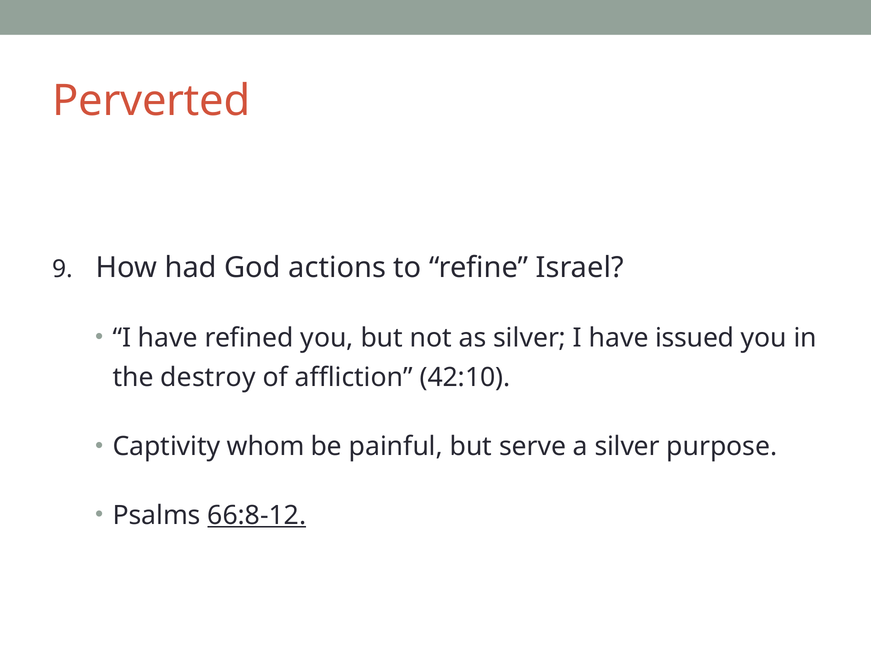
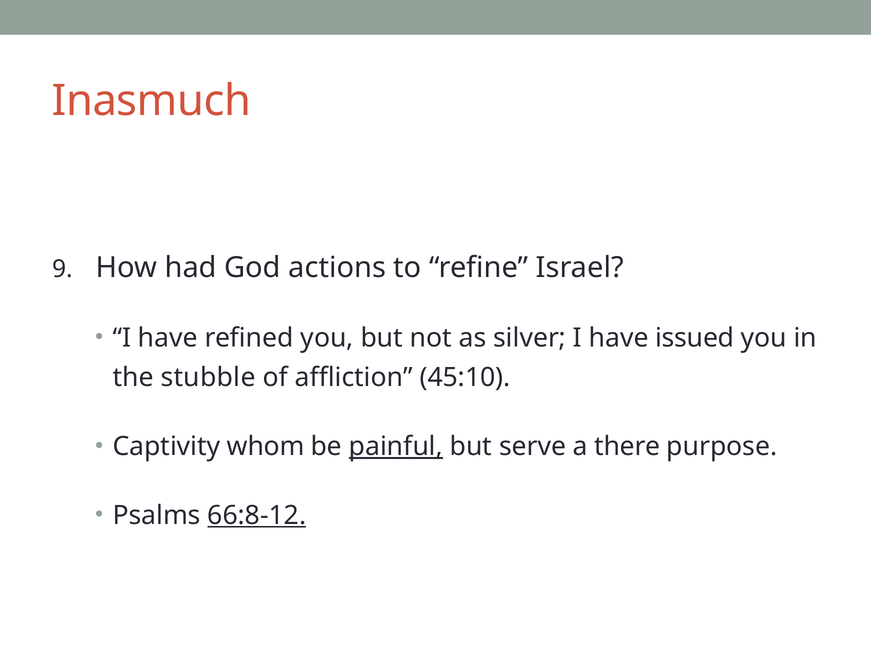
Perverted: Perverted -> Inasmuch (151, 101)
destroy: destroy -> stubble (208, 378)
42:10: 42:10 -> 45:10 (465, 378)
painful underline: none -> present (396, 447)
a silver: silver -> there (627, 447)
